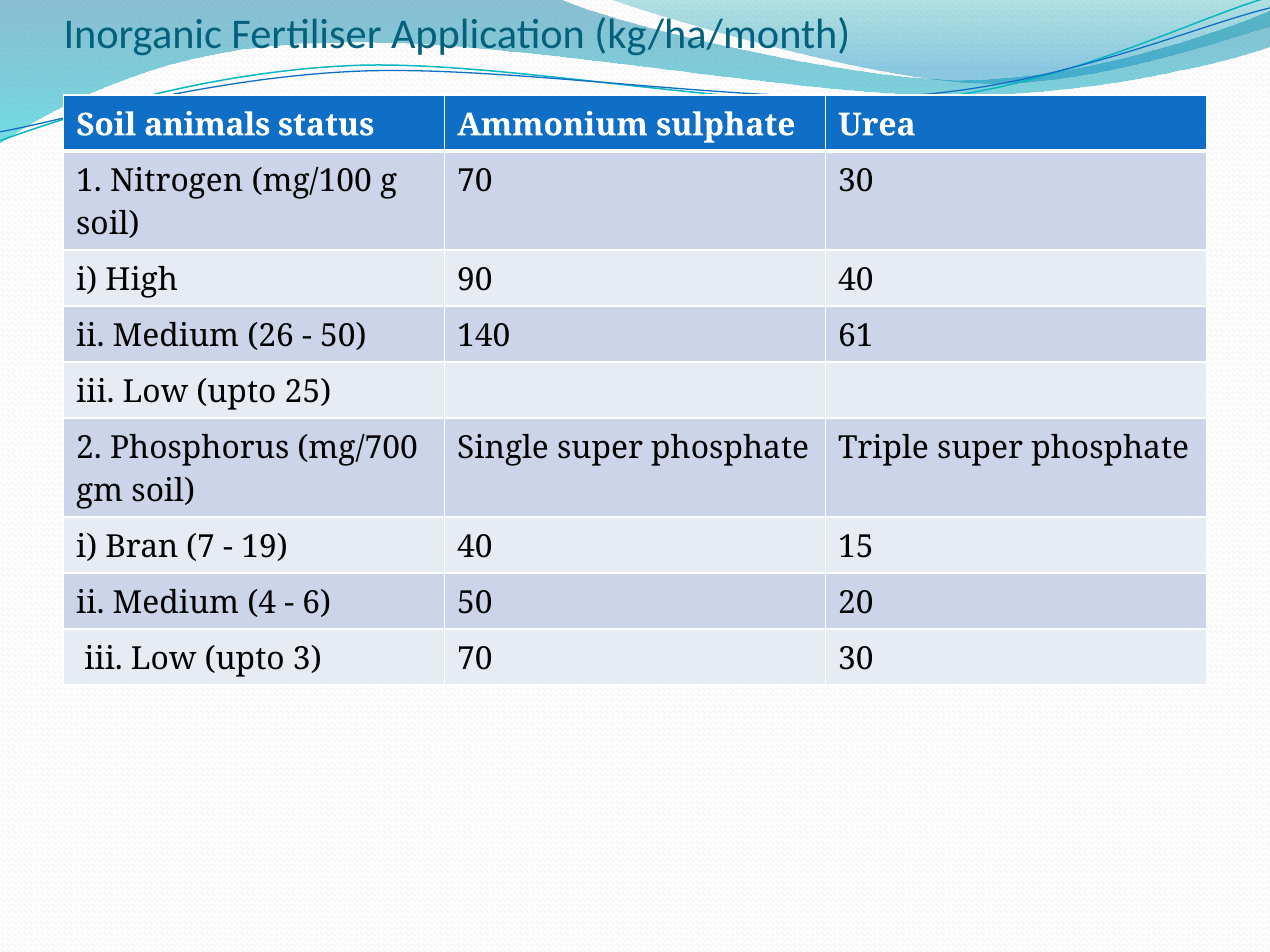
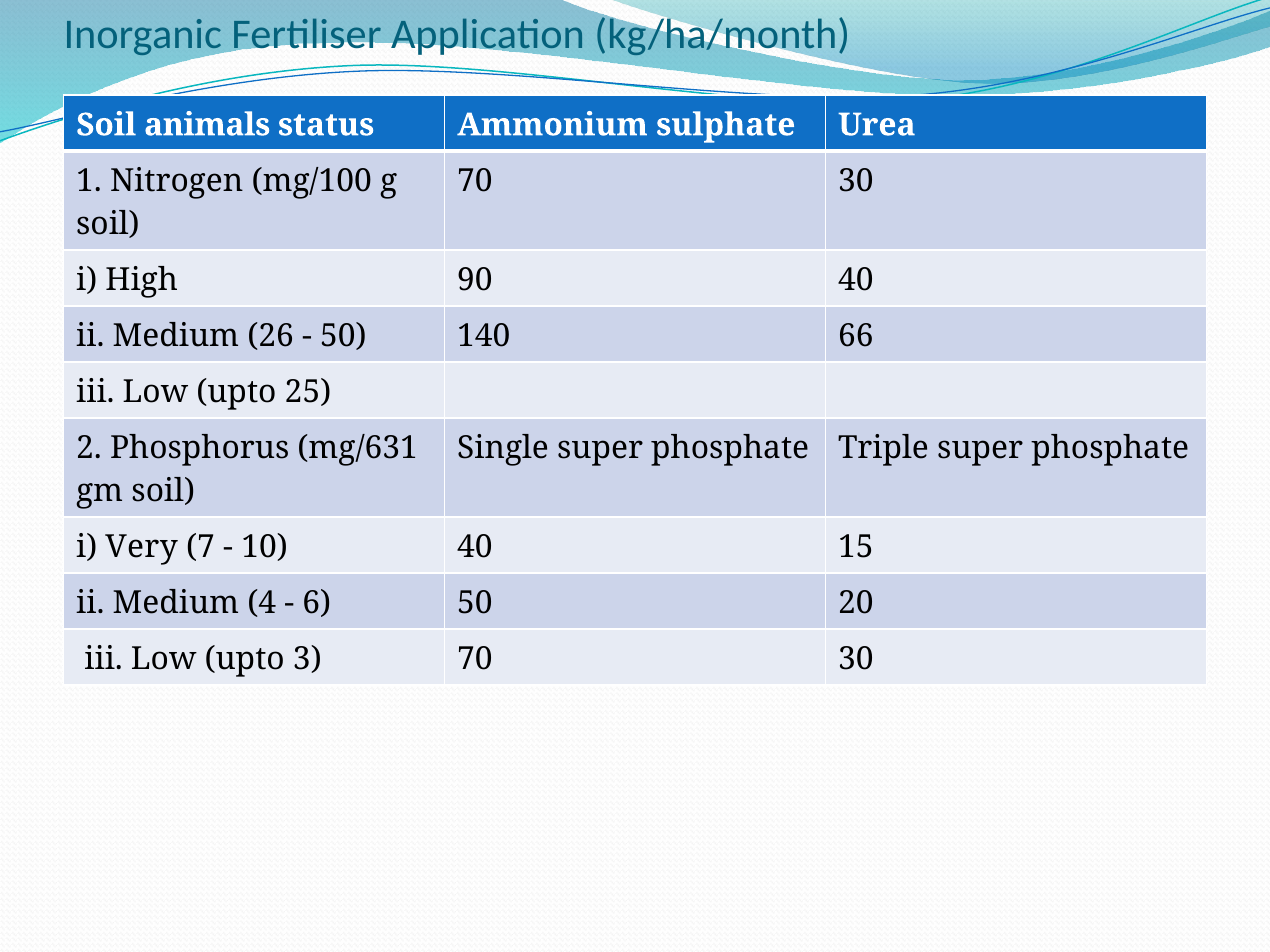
61: 61 -> 66 (856, 336)
mg/700: mg/700 -> mg/631 (358, 448)
Bran: Bran -> Very (142, 547)
19: 19 -> 10 (265, 547)
